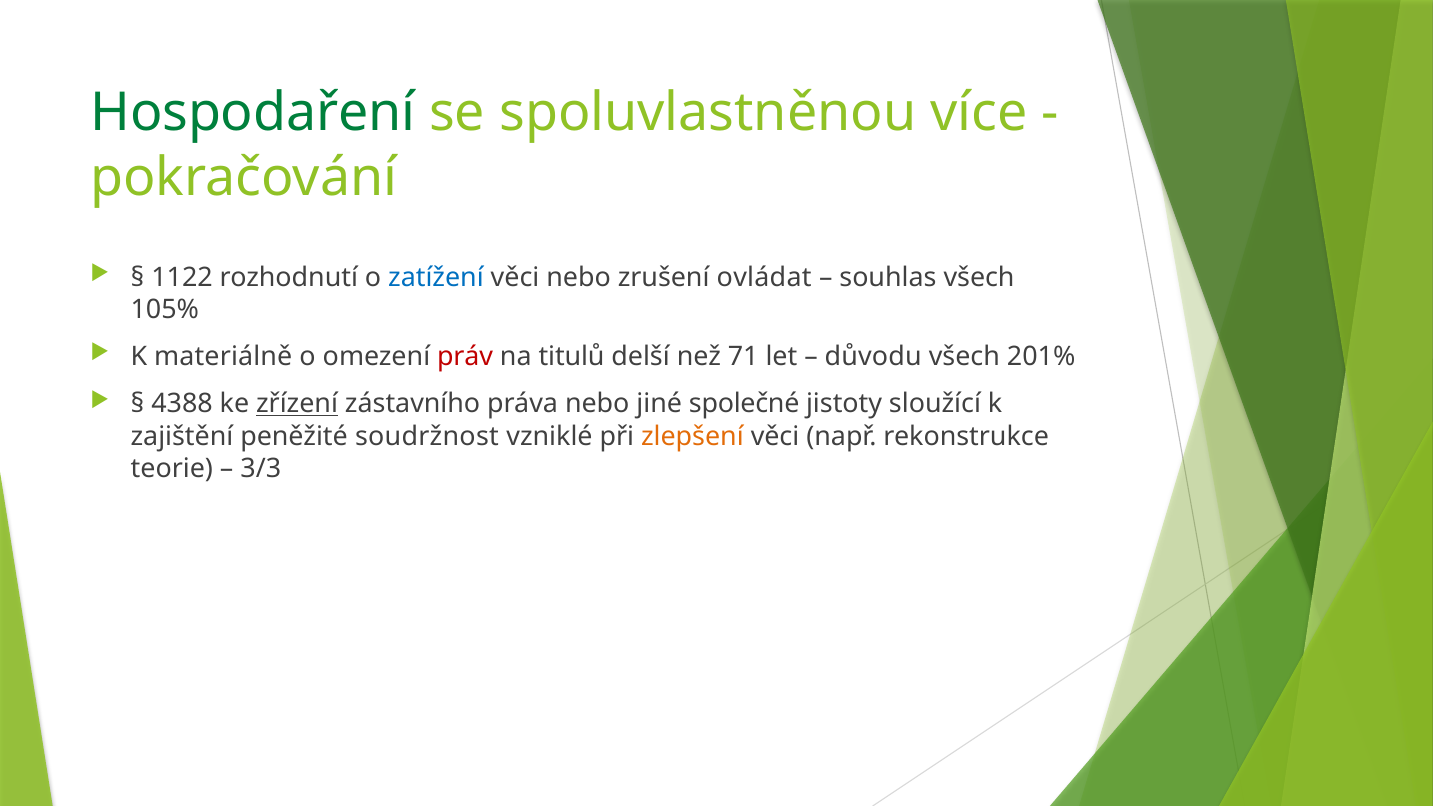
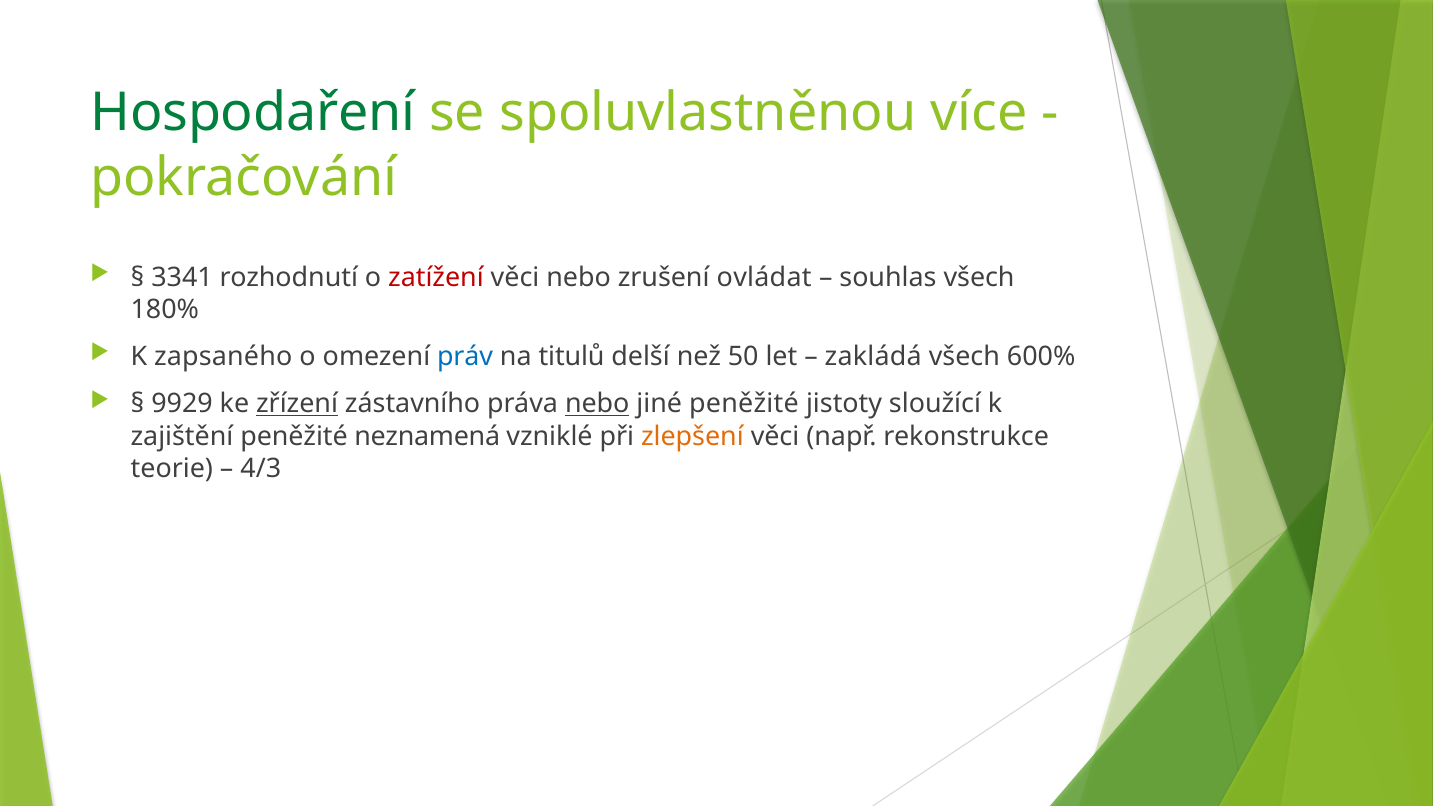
1122: 1122 -> 3341 (182, 277)
zatížení colour: blue -> red (436, 277)
105%: 105% -> 180% (165, 310)
materiálně: materiálně -> zapsaného (223, 357)
práv colour: red -> blue (465, 357)
71: 71 -> 50 (743, 357)
důvodu: důvodu -> zakládá (873, 357)
201%: 201% -> 600% (1041, 357)
4388: 4388 -> 9929 (182, 404)
nebo underline: none -> present (597, 404)
jiné společné: společné -> peněžité (744, 404)
soudržnost: soudržnost -> neznamená (427, 436)
3/3: 3/3 -> 4/3 (261, 468)
